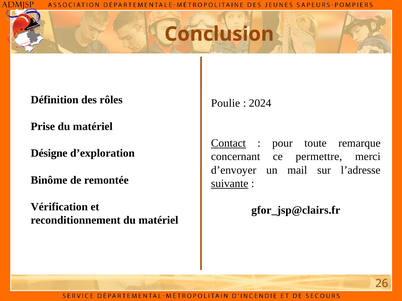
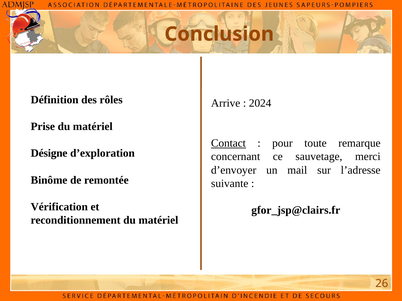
Poulie: Poulie -> Arrive (226, 103)
permettre: permettre -> sauvetage (319, 157)
suivante underline: present -> none (230, 184)
